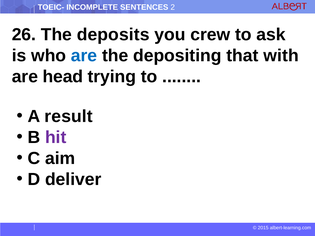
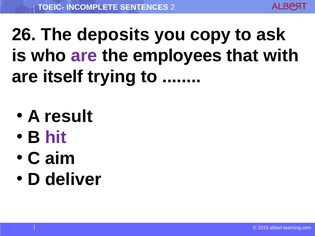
crew: crew -> copy (210, 35)
are colour: blue -> purple (84, 56)
depositing: depositing -> employees (177, 56)
head: head -> itself (63, 77)
